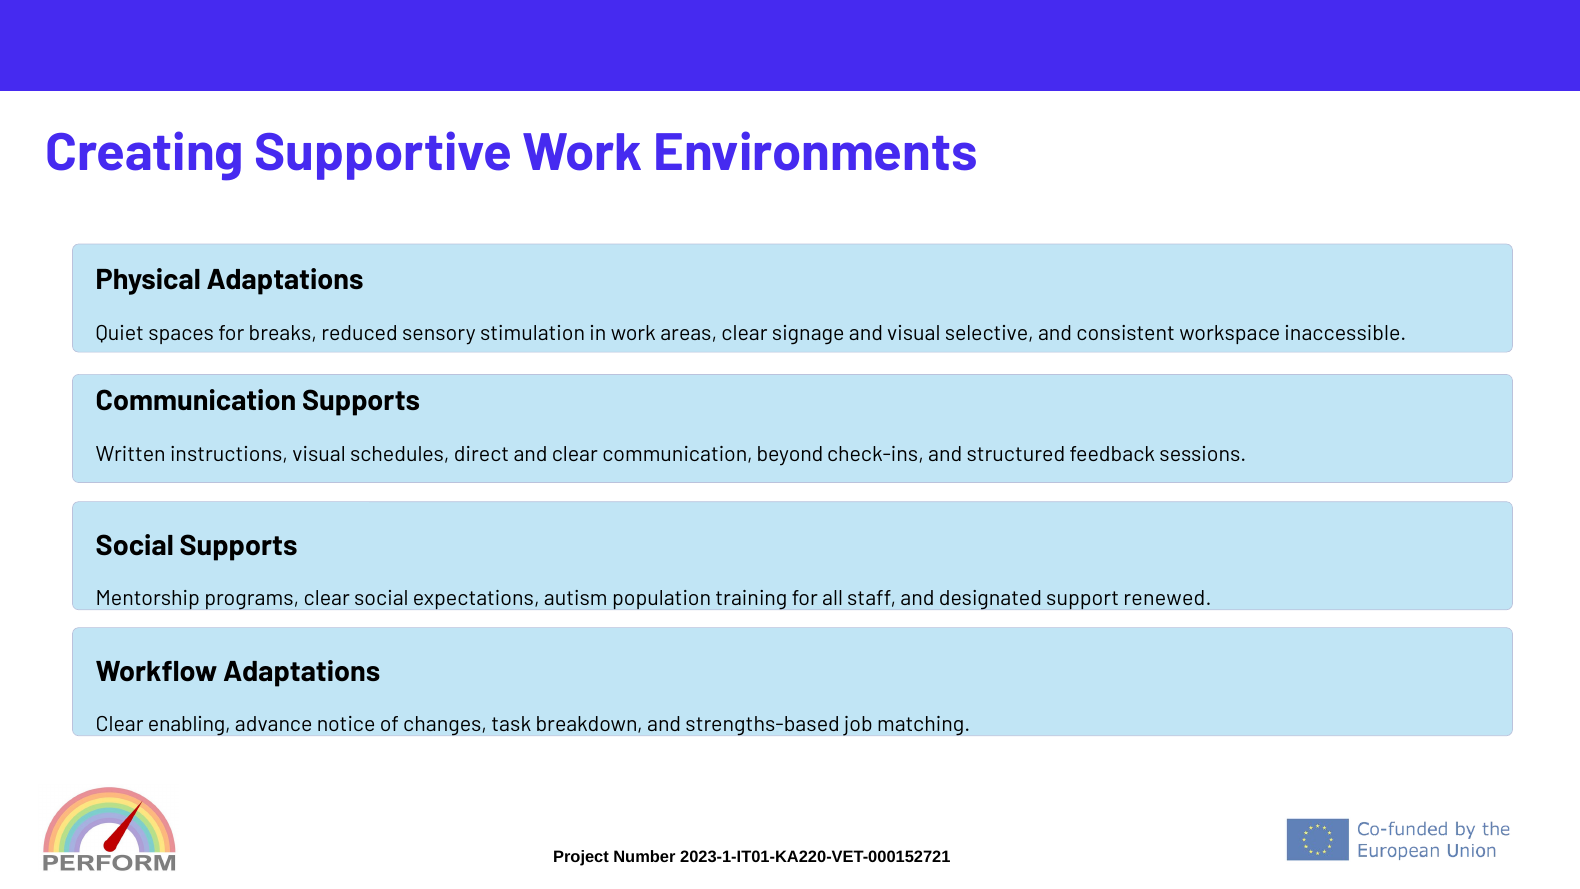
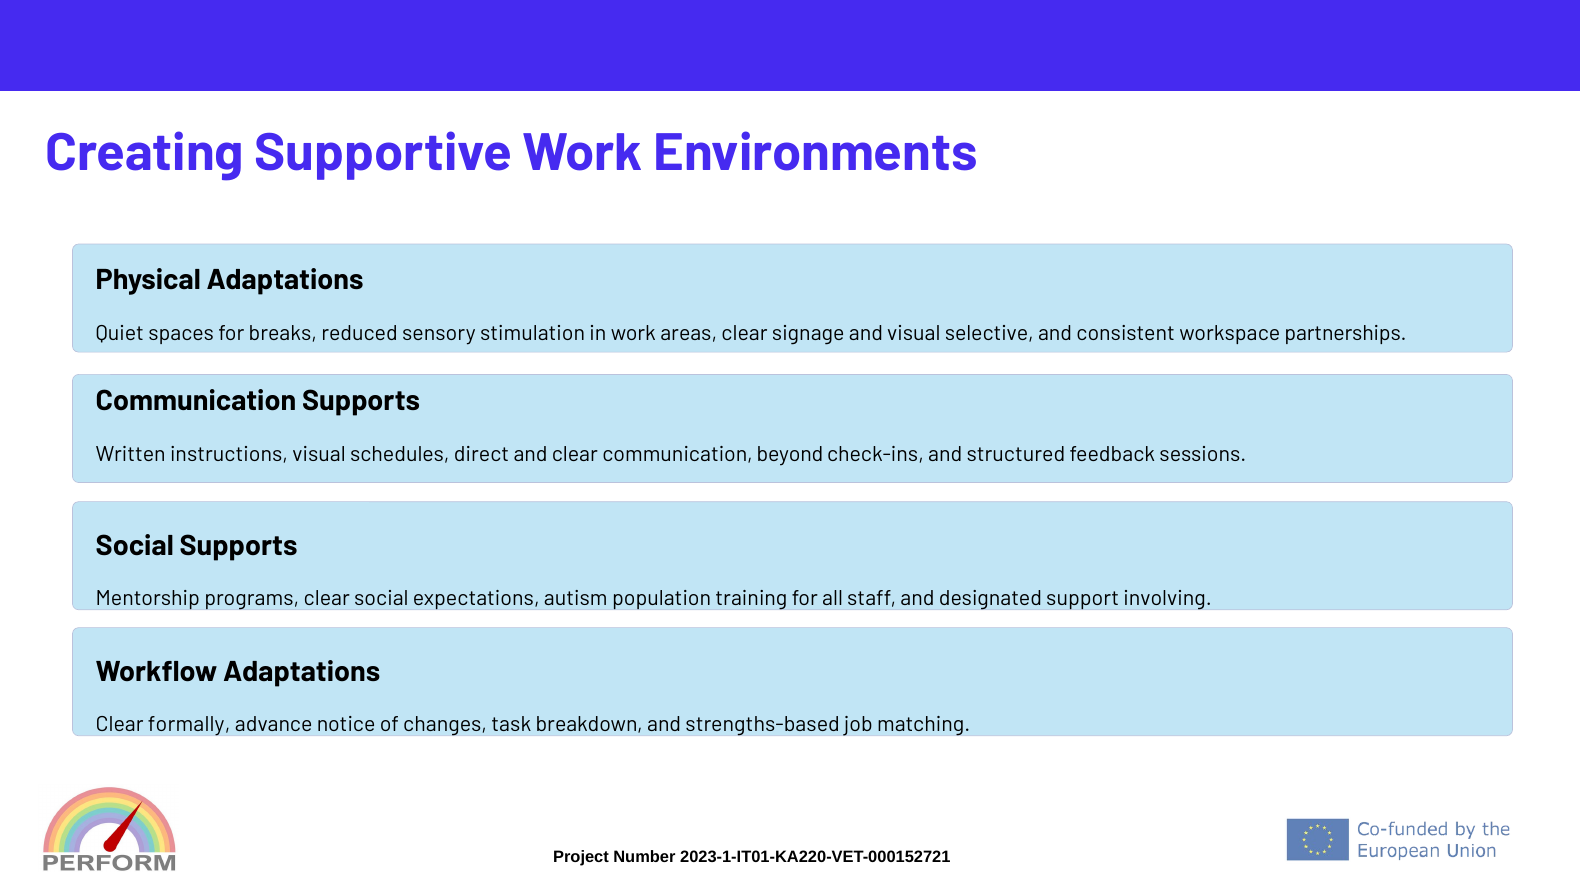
inaccessible: inaccessible -> partnerships (1346, 333)
renewed: renewed -> involving (1168, 599)
enabling: enabling -> formally (189, 724)
